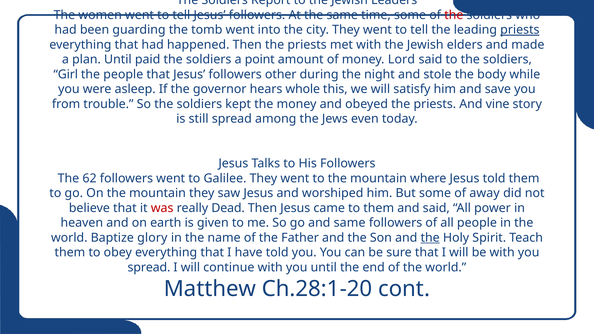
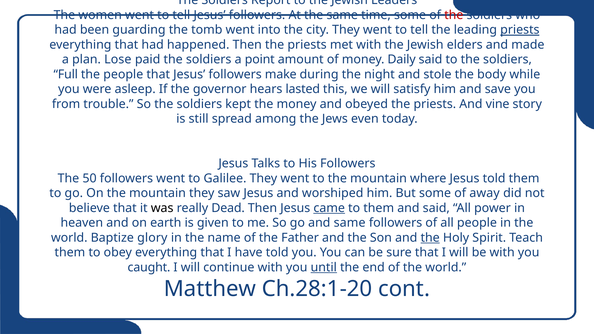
plan Until: Until -> Lose (118, 60)
Lord: Lord -> Daily (402, 60)
Girl: Girl -> Full (66, 74)
other: other -> make (281, 74)
whole: whole -> lasted (303, 89)
62: 62 -> 50 (90, 178)
was colour: red -> black (162, 208)
came underline: none -> present (329, 208)
spread: spread -> caught (149, 268)
until underline: none -> present (324, 268)
